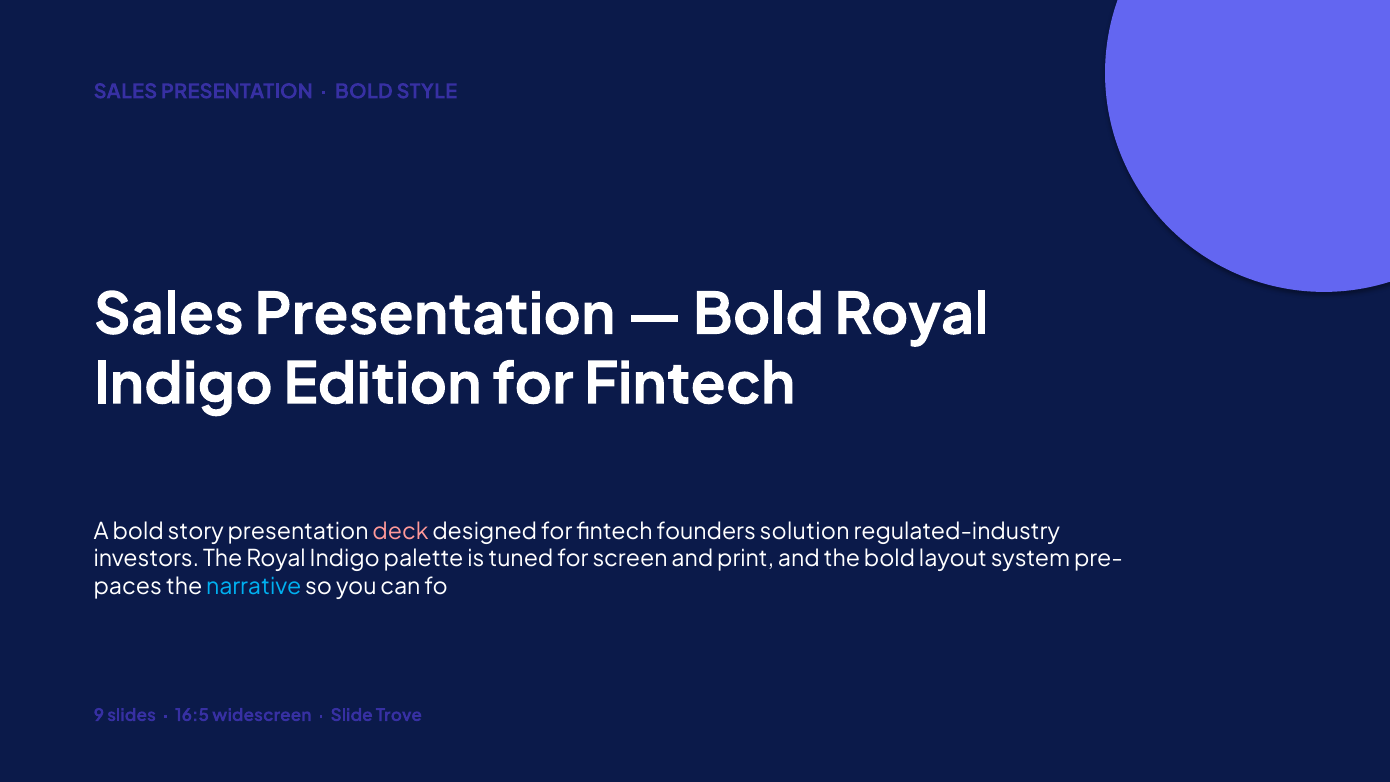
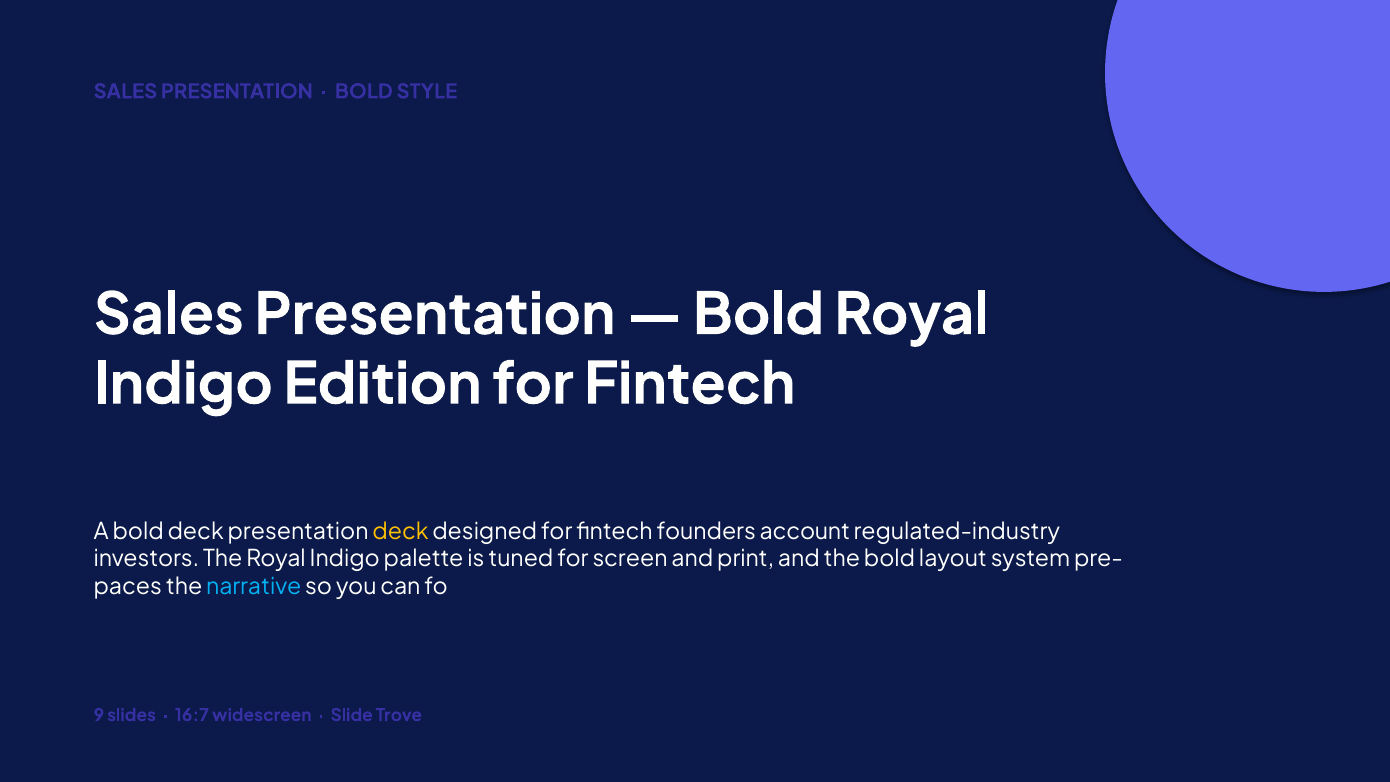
bold story: story -> deck (196, 531)
deck colour: pink -> yellow (400, 531)
solution: solution -> account (805, 531)
16:5: 16:5 -> 16:7 (192, 715)
